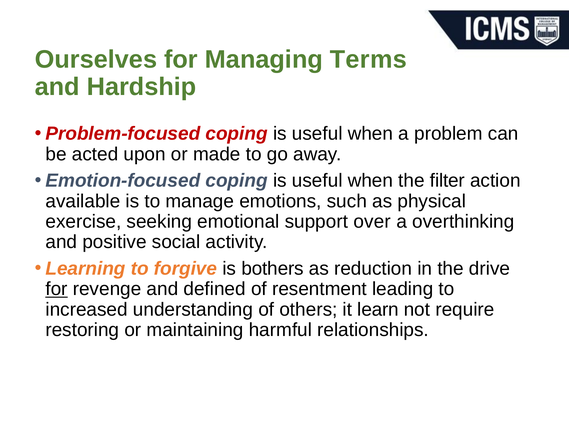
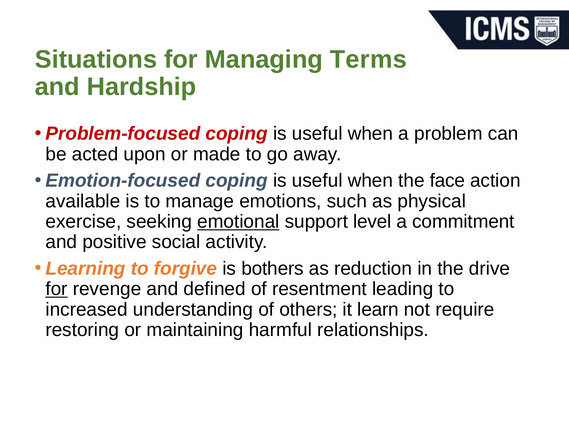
Ourselves: Ourselves -> Situations (96, 59)
filter: filter -> face (447, 181)
emotional underline: none -> present (238, 221)
over: over -> level (372, 221)
overthinking: overthinking -> commitment (463, 221)
